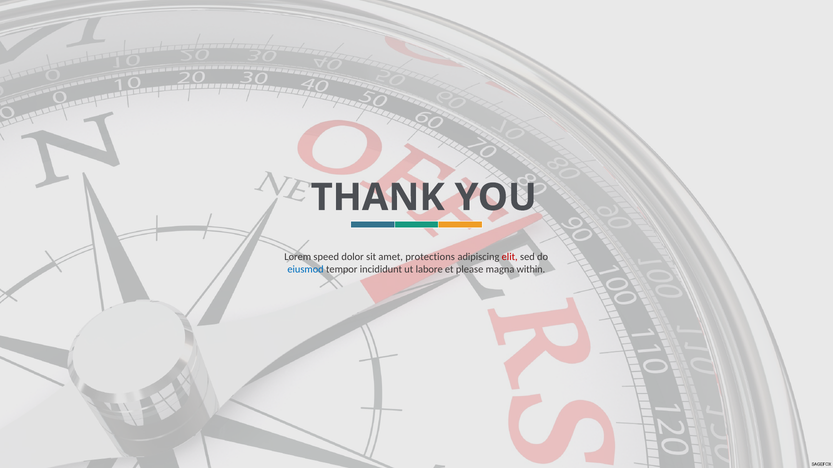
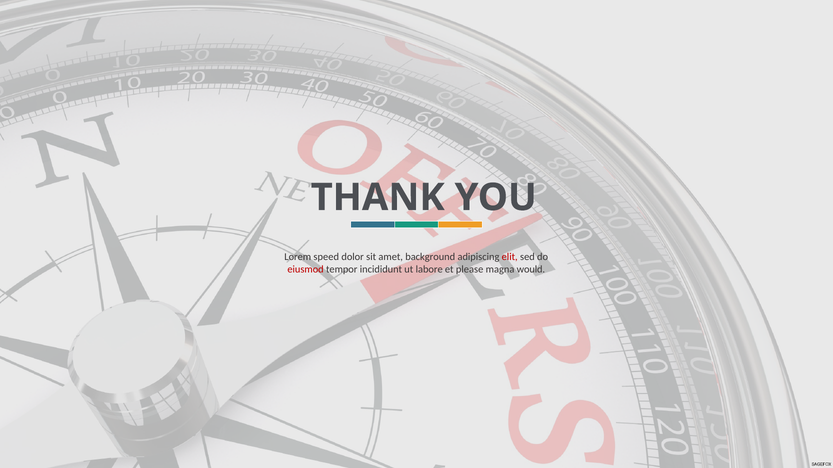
protections: protections -> background (430, 257)
eiusmod colour: blue -> red (306, 270)
within: within -> would (531, 270)
